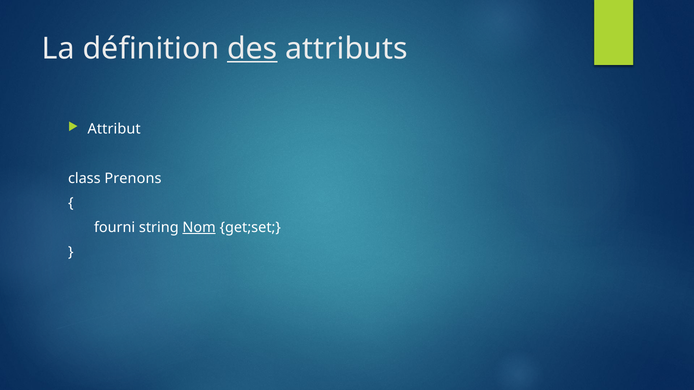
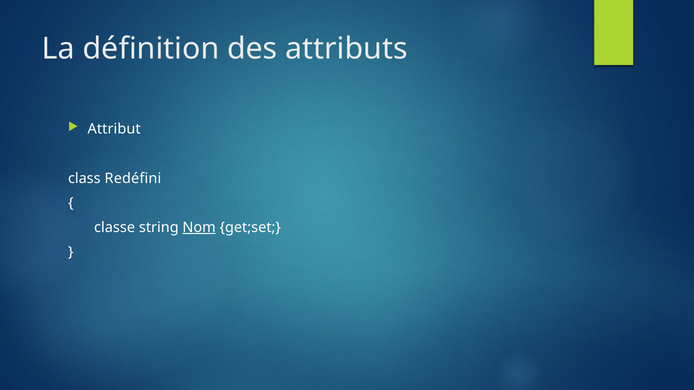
des underline: present -> none (252, 49)
Prenons: Prenons -> Redéfini (133, 178)
fourni: fourni -> classe (115, 228)
